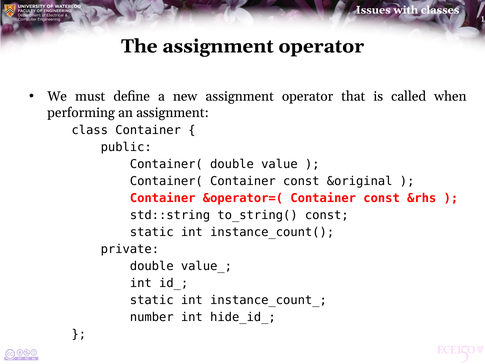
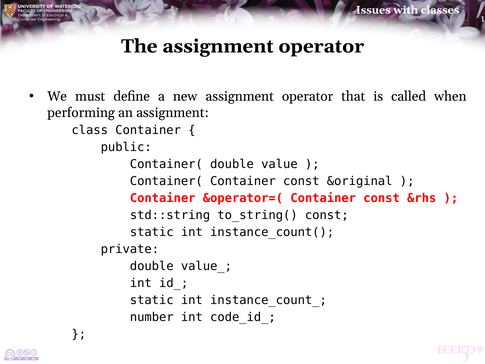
hide_id_: hide_id_ -> code_id_ (243, 317)
